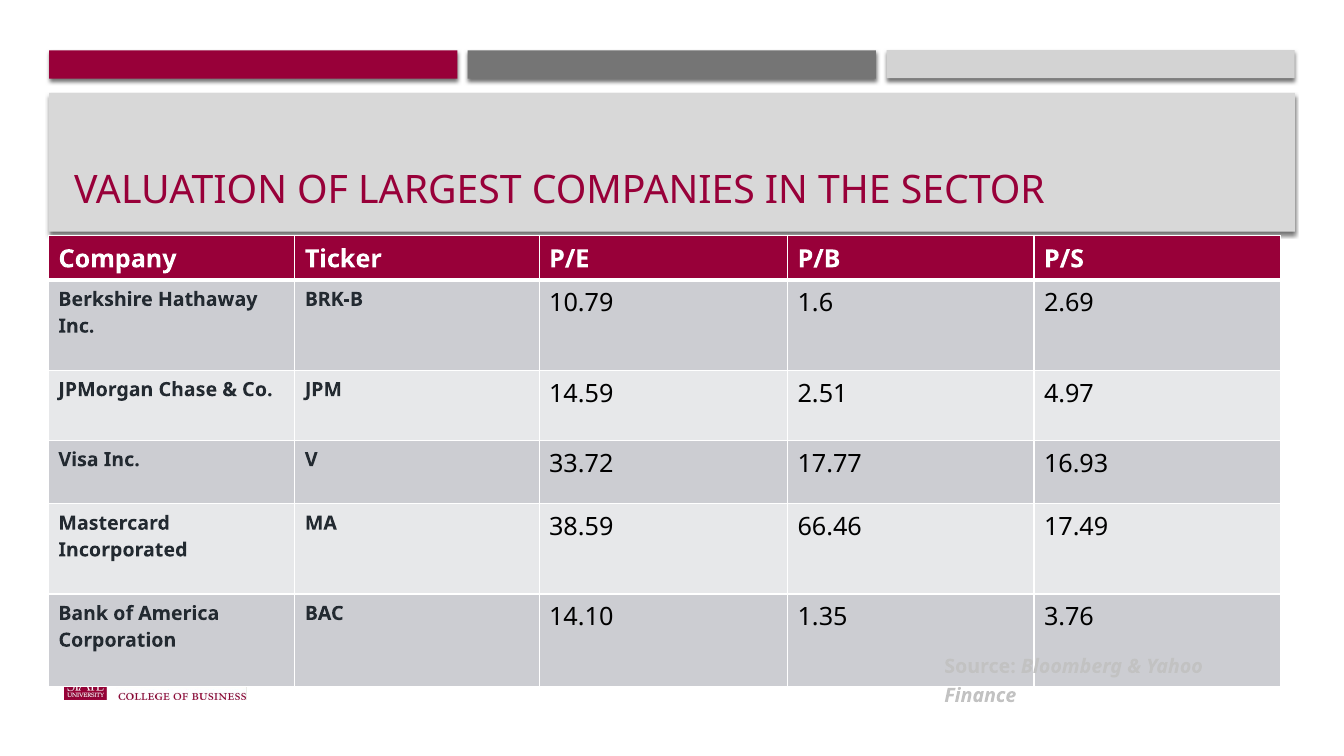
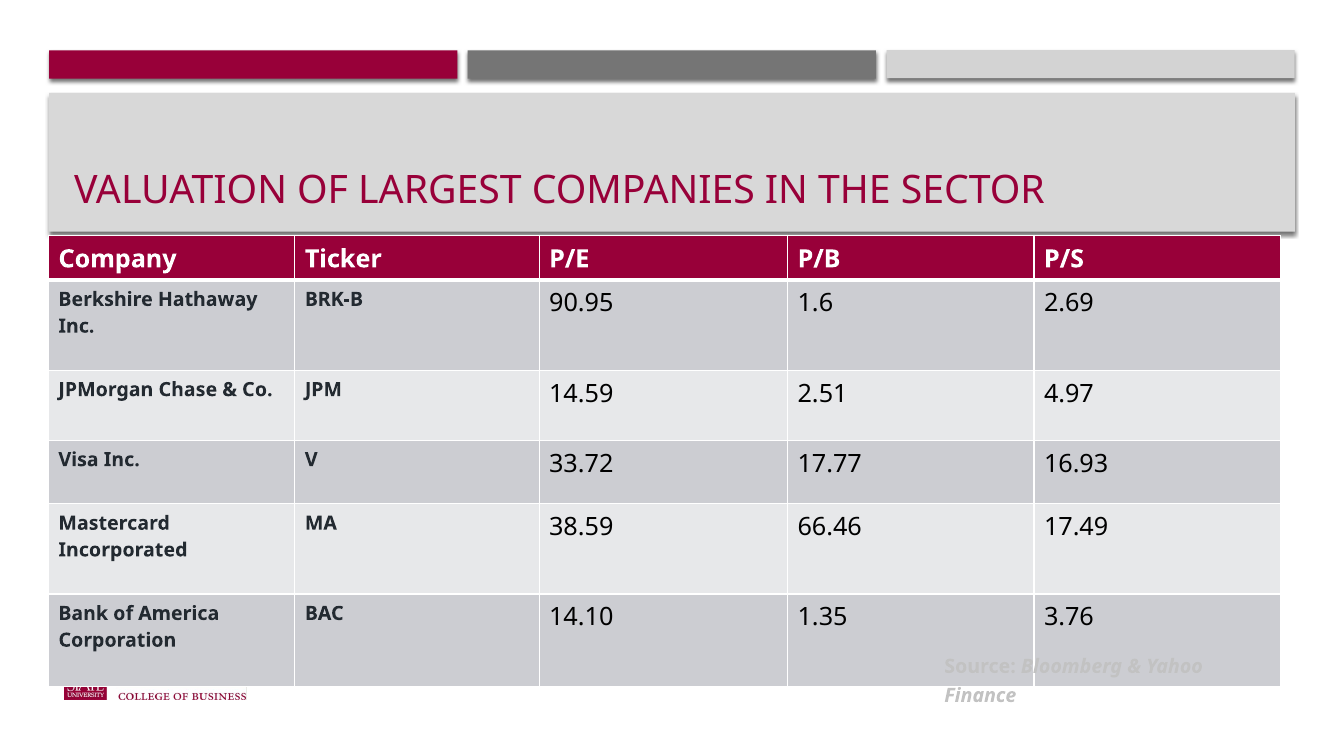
10.79: 10.79 -> 90.95 (581, 303)
